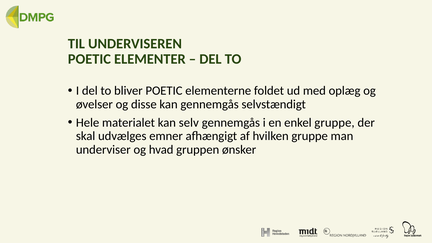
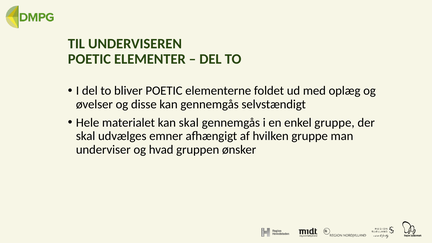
kan selv: selv -> skal (189, 123)
